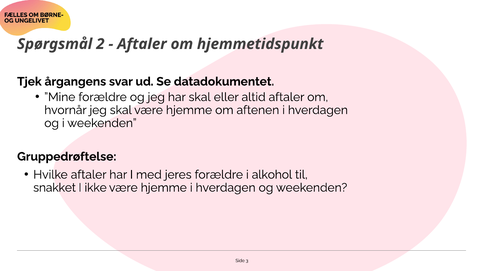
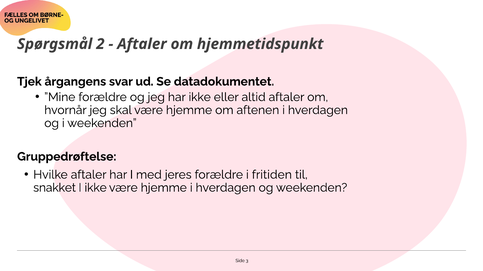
har skal: skal -> ikke (200, 97)
alkohol: alkohol -> fritiden (272, 175)
